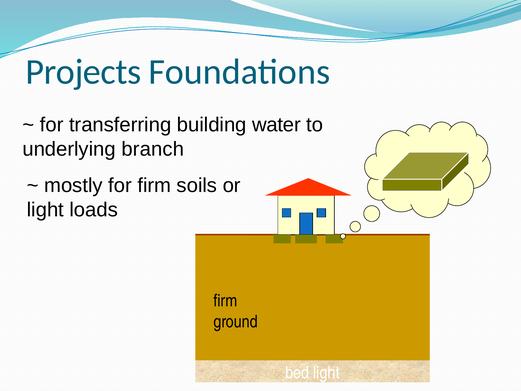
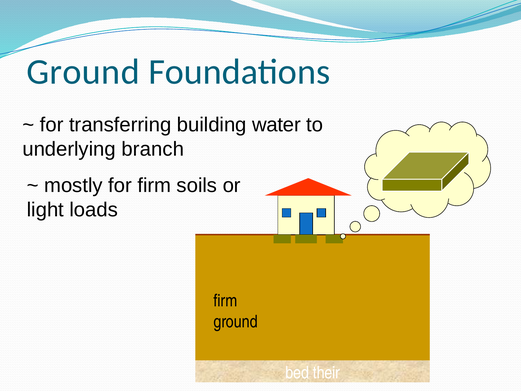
Projects: Projects -> Ground (83, 72)
bed light: light -> their (326, 372)
